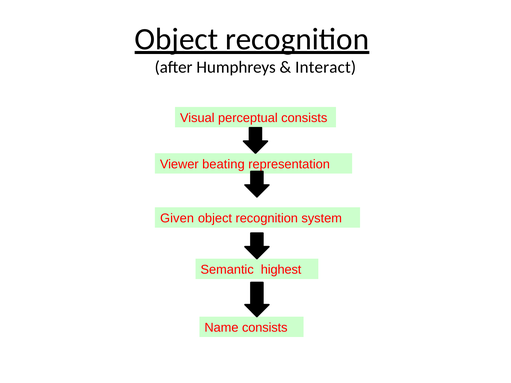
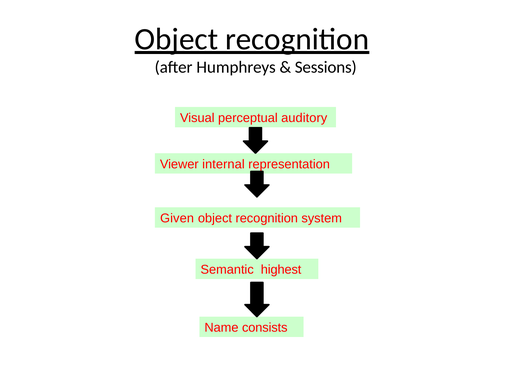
Interact: Interact -> Sessions (326, 67)
perceptual consists: consists -> auditory (304, 118)
beating: beating -> internal (223, 164)
